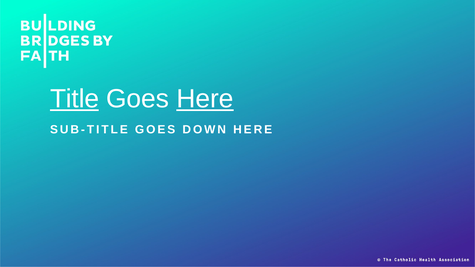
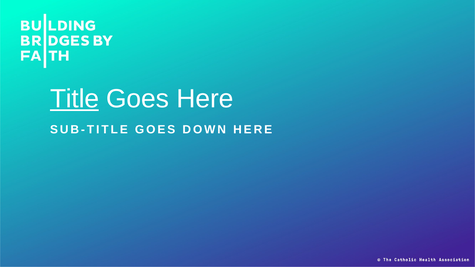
Here underline: present -> none (205, 99)
